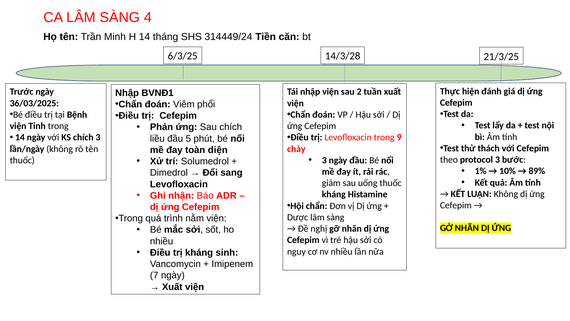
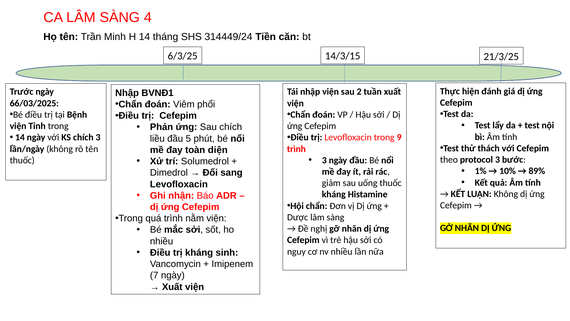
14/3/28: 14/3/28 -> 14/3/15 (343, 56)
36/03/2025: 36/03/2025 -> 66/03/2025 (34, 103)
chảy: chảy -> trình (296, 149)
